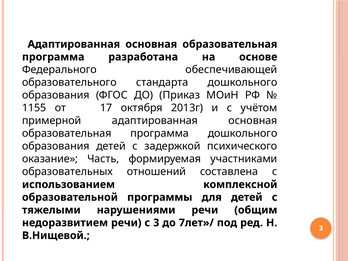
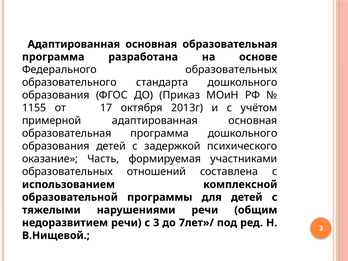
Федерального обеспечивающей: обеспечивающей -> образовательных (231, 70)
